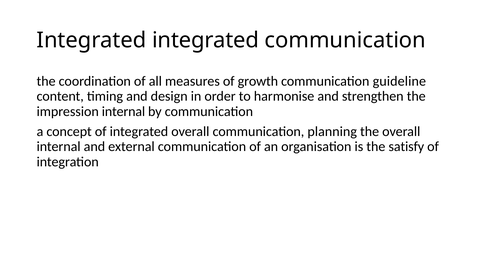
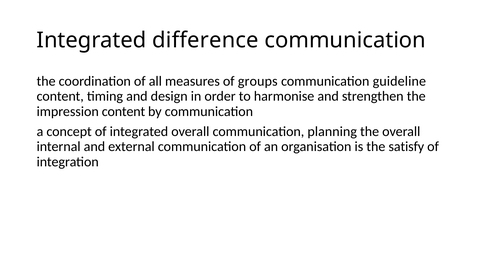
Integrated integrated: integrated -> difference (205, 40)
growth: growth -> groups (258, 81)
impression internal: internal -> content (123, 111)
